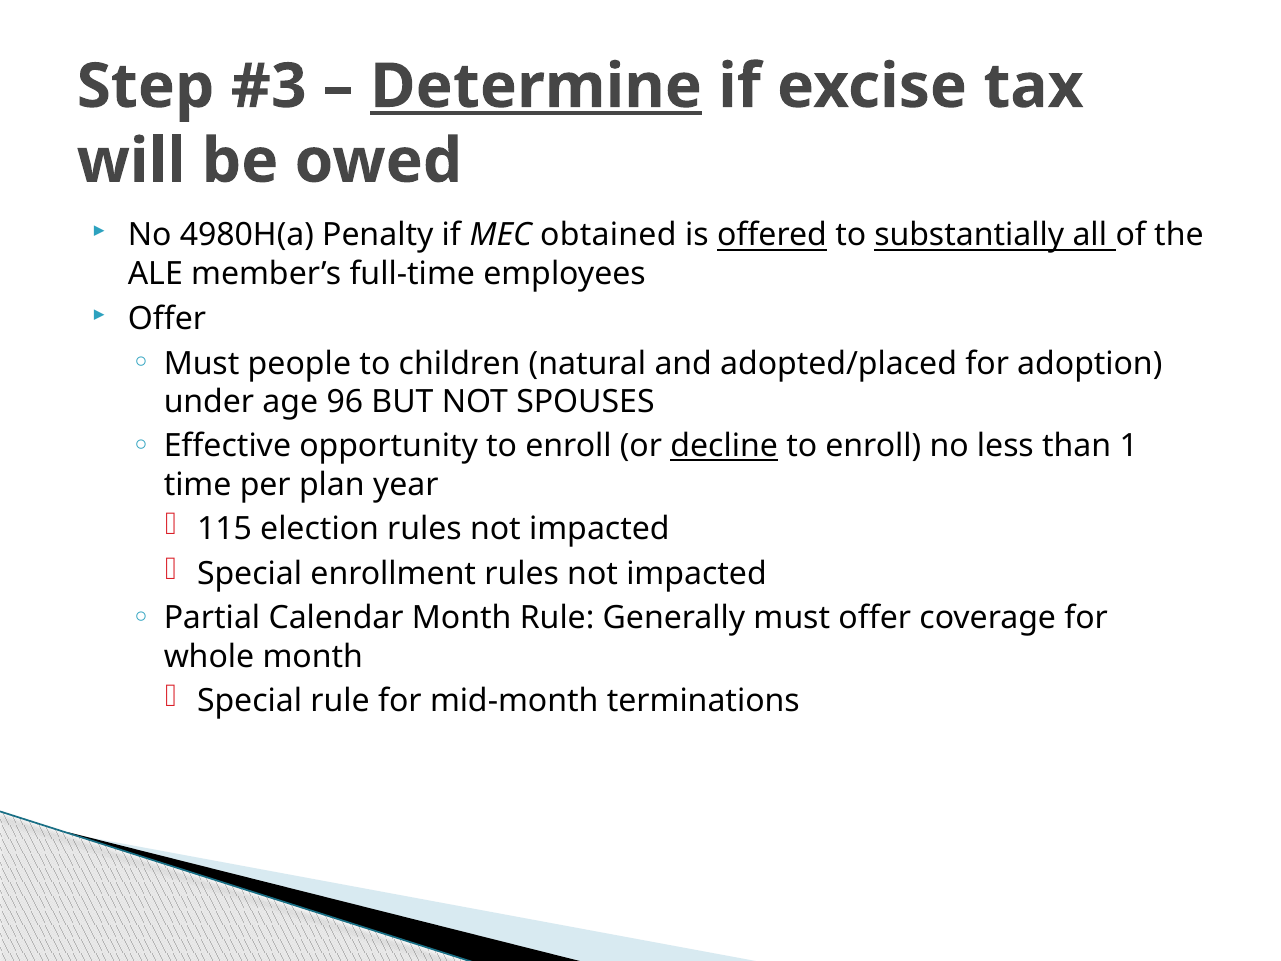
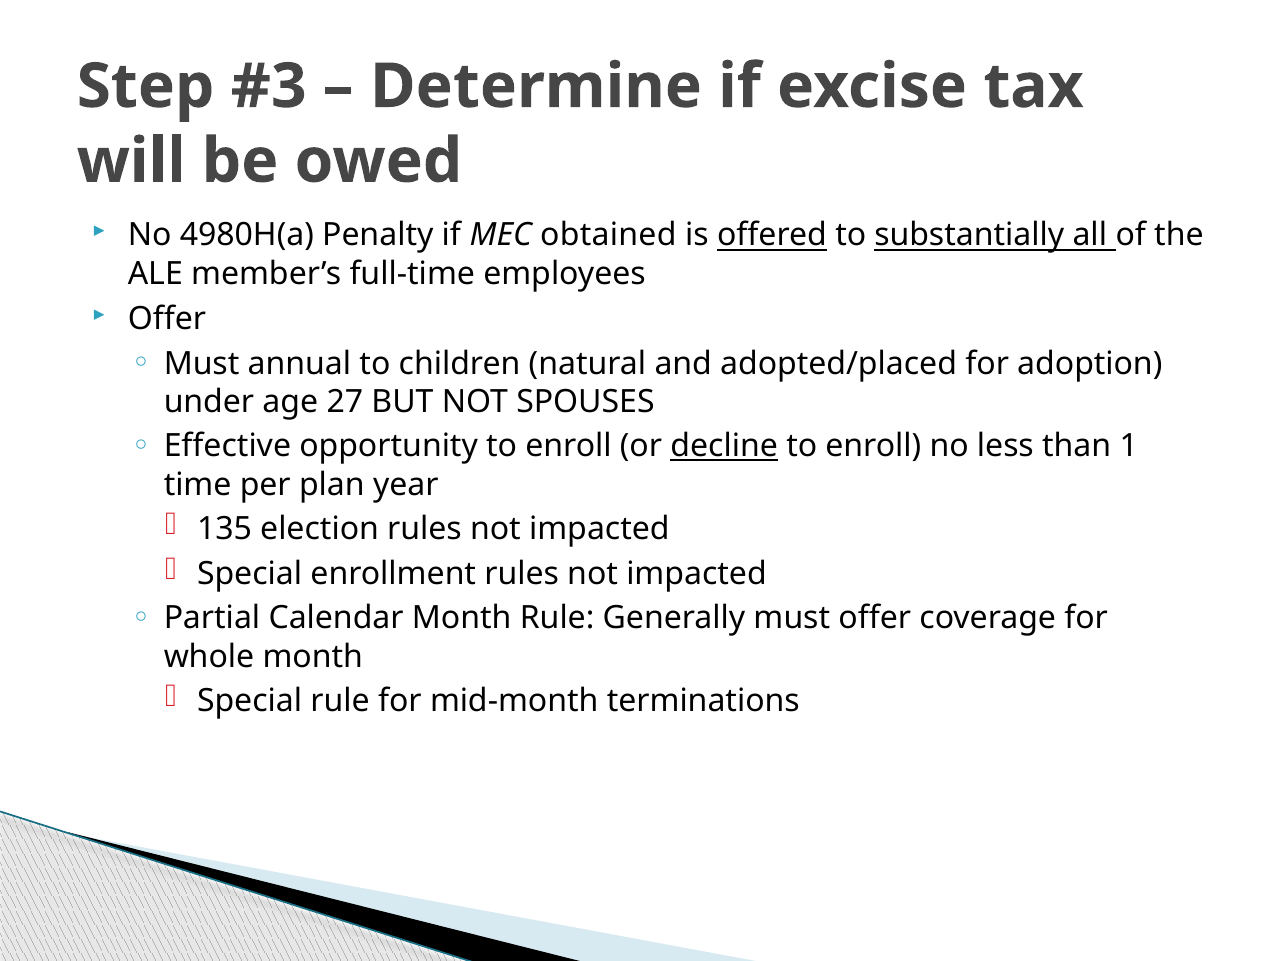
Determine underline: present -> none (536, 86)
people: people -> annual (299, 363)
96: 96 -> 27 (345, 402)
115: 115 -> 135 (225, 529)
